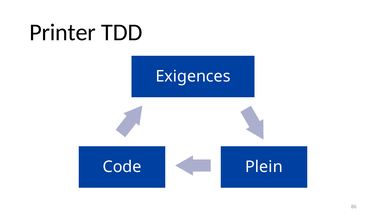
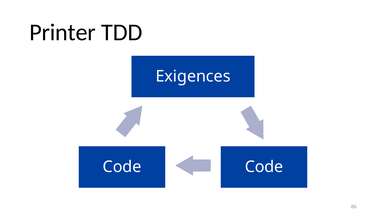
Plein: Plein -> Code (264, 167)
